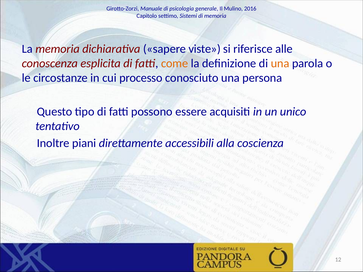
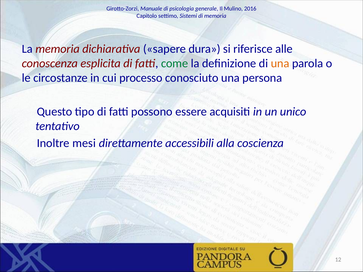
viste: viste -> dura (205, 49)
come colour: orange -> green (175, 63)
piani: piani -> mesi (84, 143)
